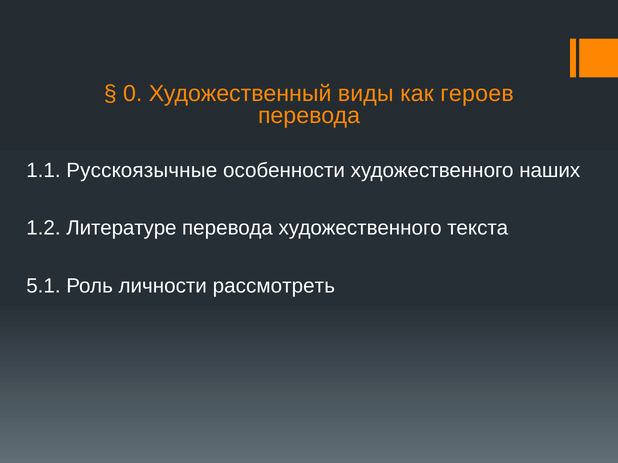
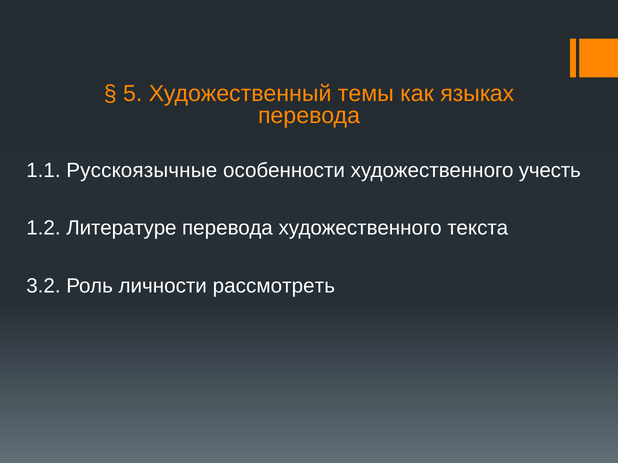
0: 0 -> 5 (133, 94)
виды: виды -> темы (366, 94)
героев: героев -> языках (477, 94)
наших: наших -> учесть (550, 171)
5.1: 5.1 -> 3.2 (43, 286)
